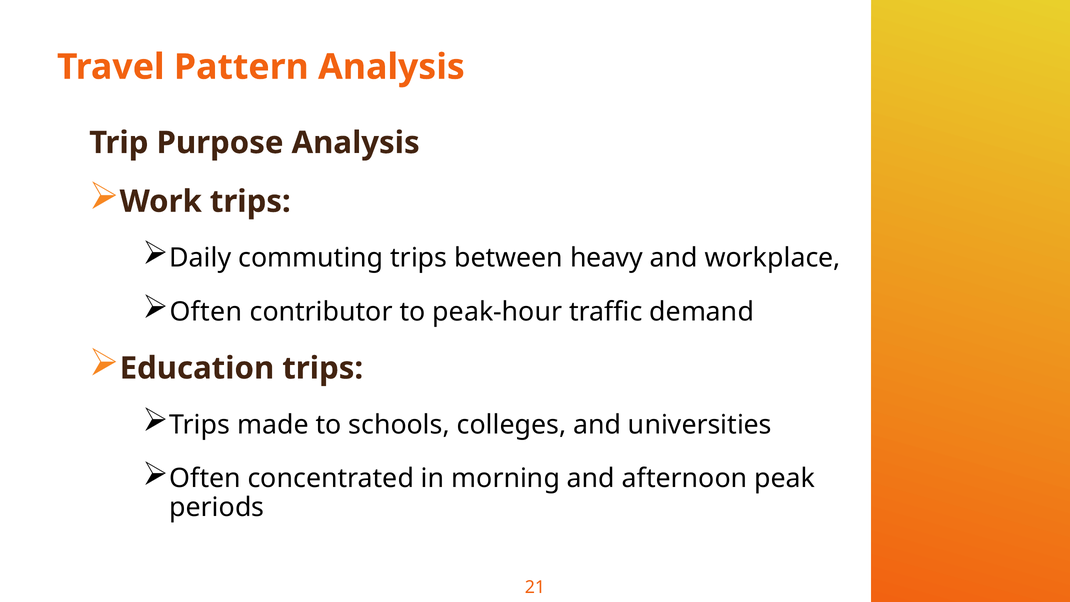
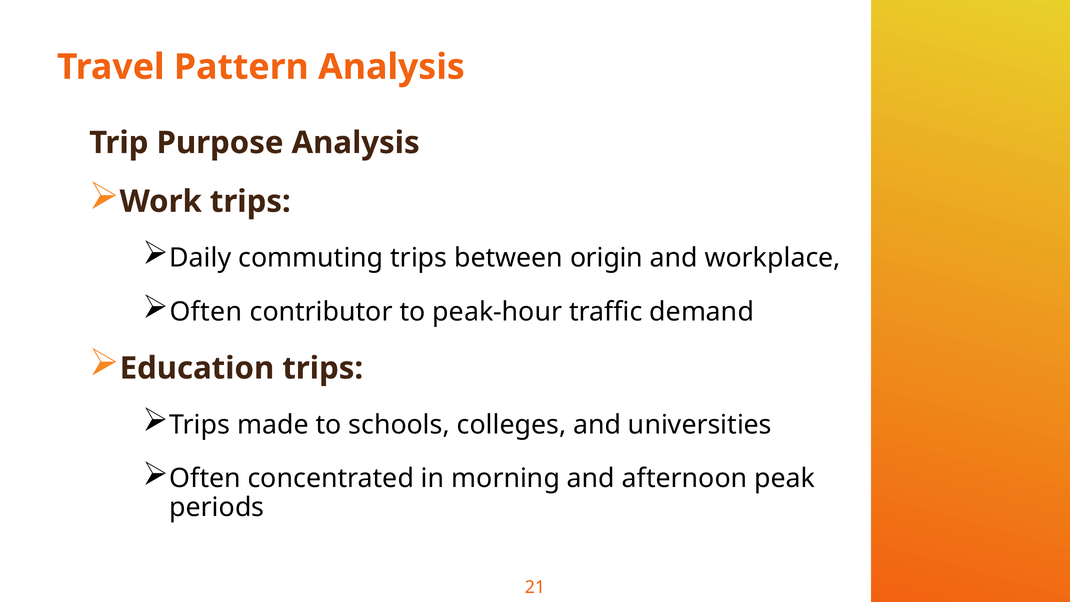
heavy: heavy -> origin (606, 258)
